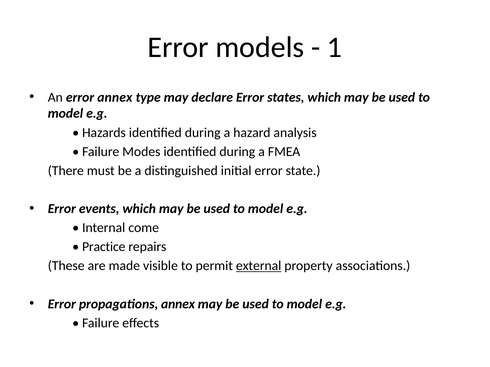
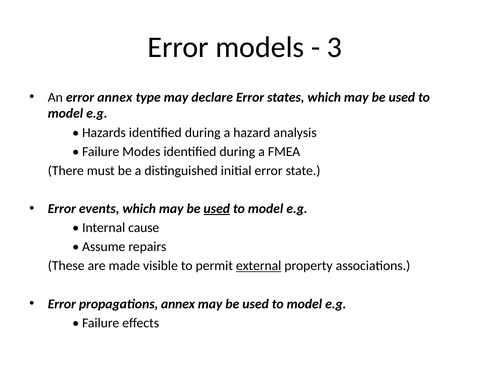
1: 1 -> 3 (335, 47)
used underline: none -> present (217, 209)
come: come -> cause (144, 228)
Practice: Practice -> Assume (104, 247)
